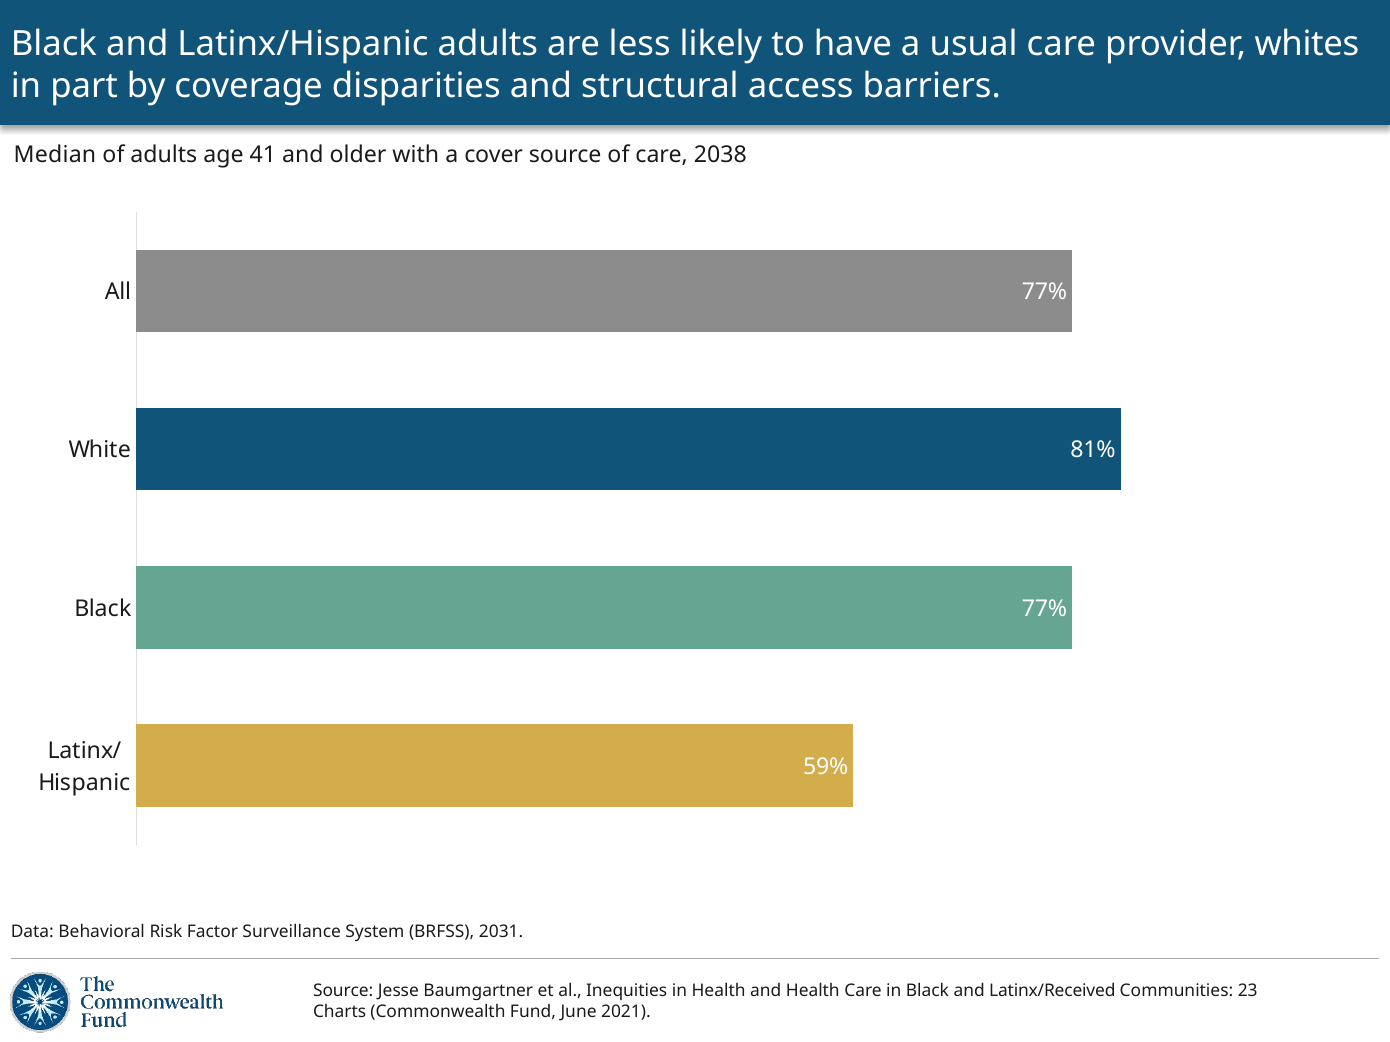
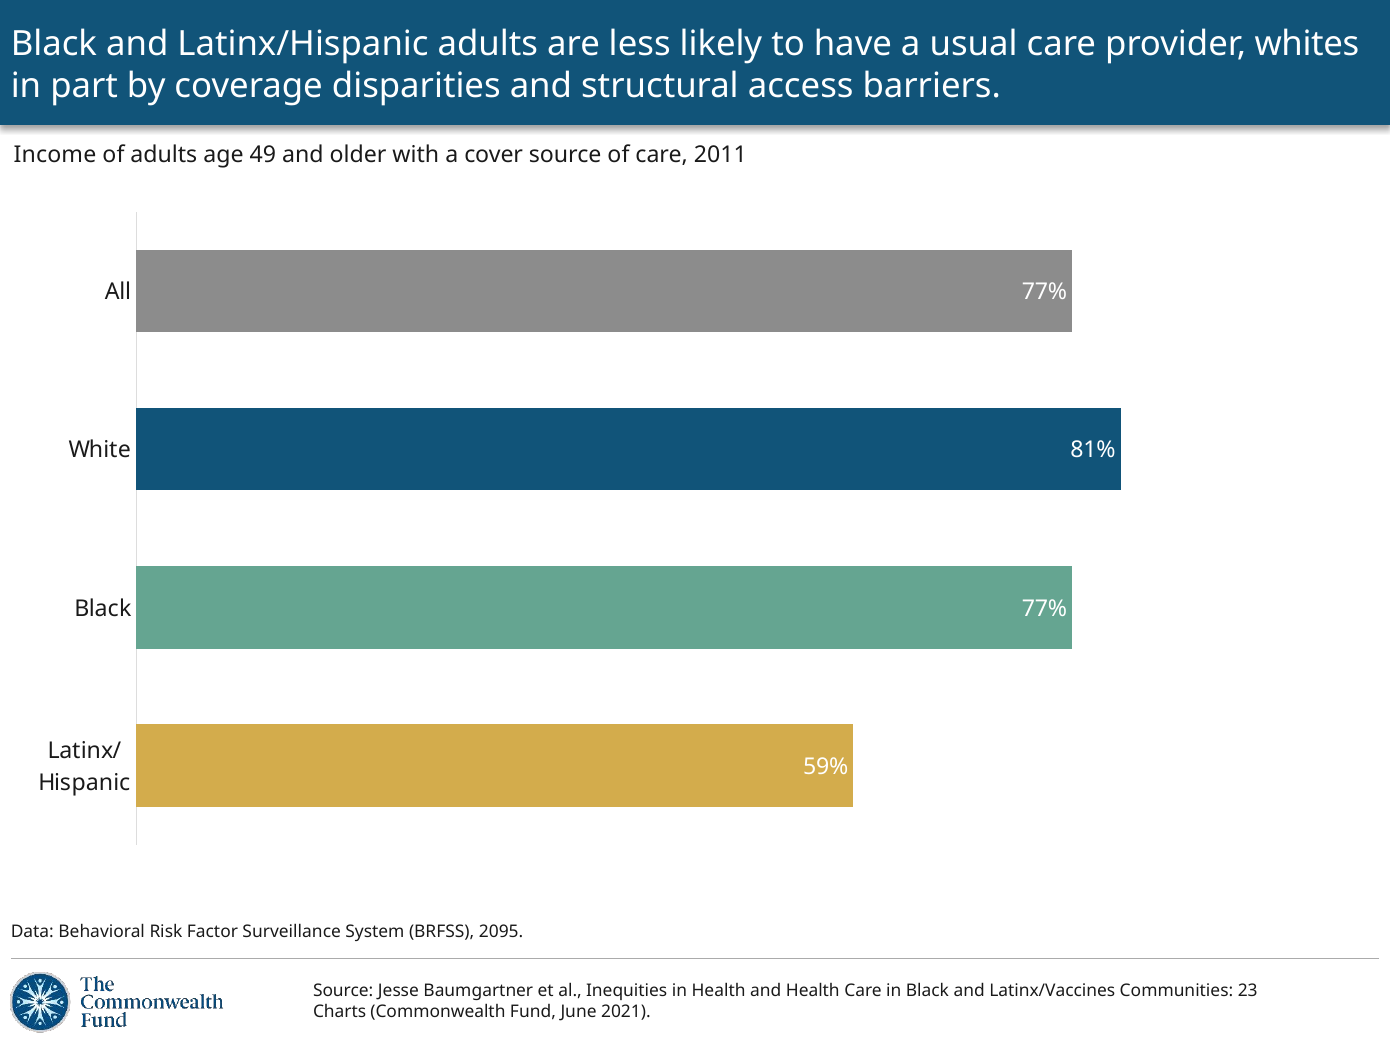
Median: Median -> Income (55, 155)
41: 41 -> 49 (263, 155)
2038: 2038 -> 2011 (720, 155)
2031: 2031 -> 2095 (501, 932)
Latinx/Received: Latinx/Received -> Latinx/Vaccines (1052, 992)
